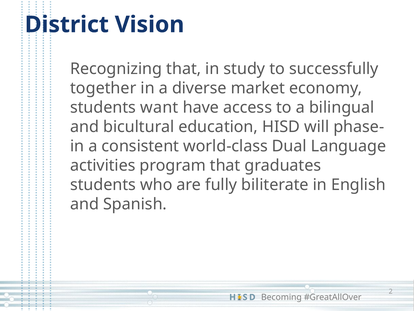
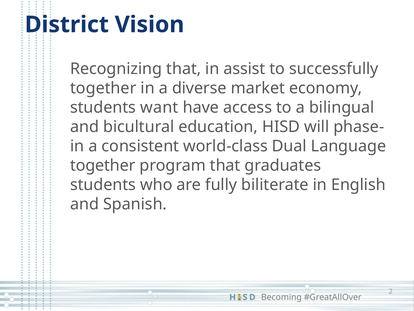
study: study -> assist (244, 69)
activities: activities -> together (103, 165)
